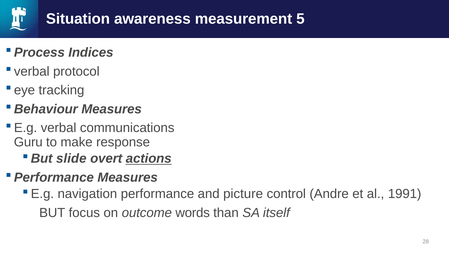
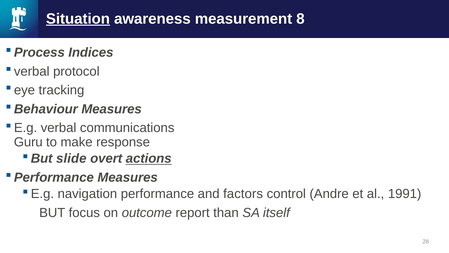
Situation underline: none -> present (78, 19)
5: 5 -> 8 (300, 19)
picture: picture -> factors (243, 194)
words: words -> report (193, 212)
